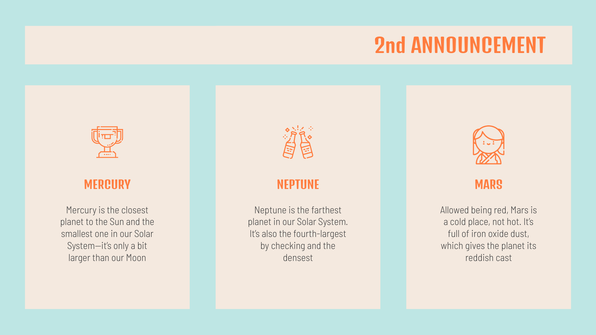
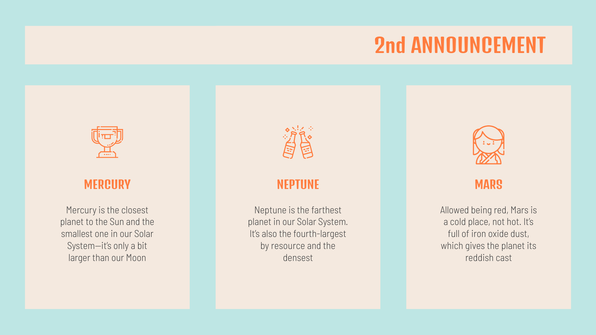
checking: checking -> resource (288, 246)
